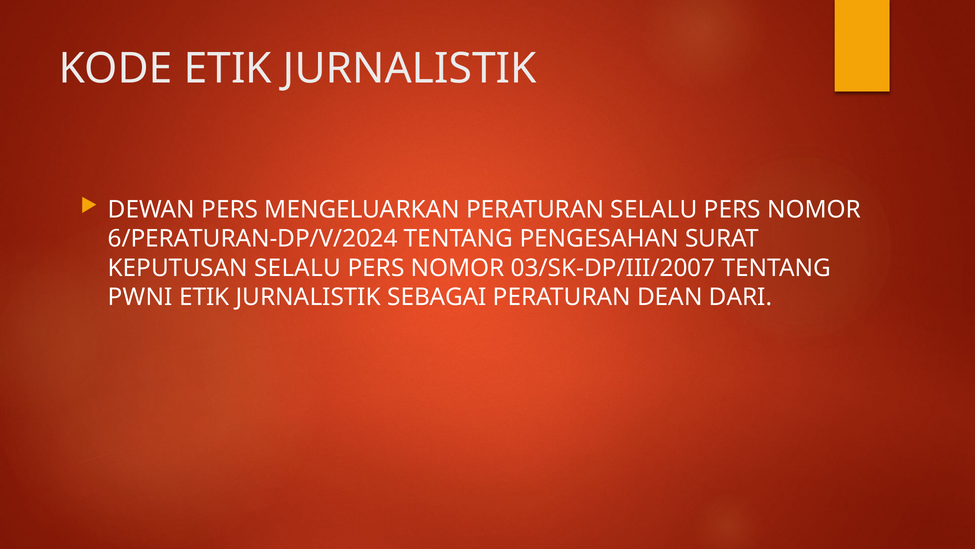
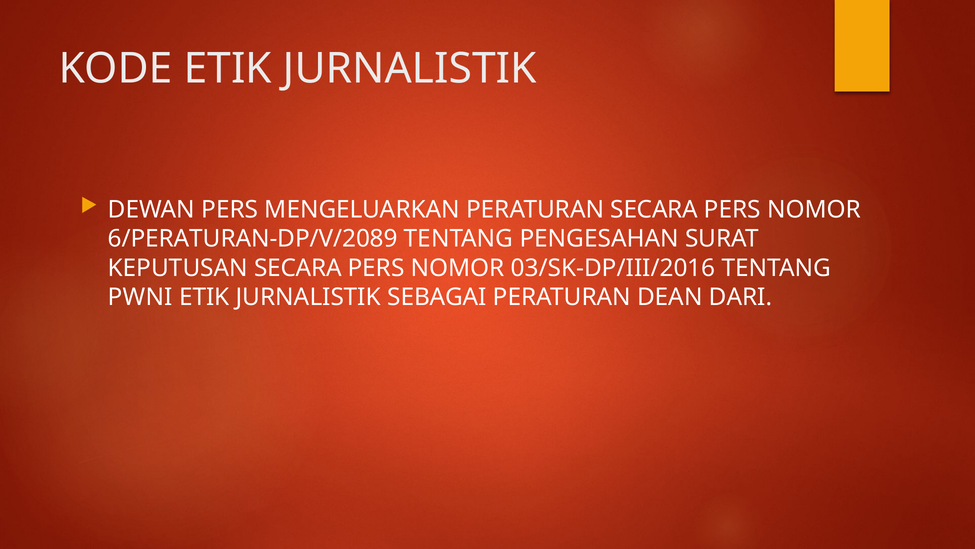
PERATURAN SELALU: SELALU -> SECARA (654, 209)
6/PERATURAN-DP/V/2024: 6/PERATURAN-DP/V/2024 -> 6/PERATURAN-DP/V/2089 (253, 239)
KEPUTUSAN SELALU: SELALU -> SECARA (298, 268)
03/SK-DP/III/2007: 03/SK-DP/III/2007 -> 03/SK-DP/III/2016 (613, 268)
